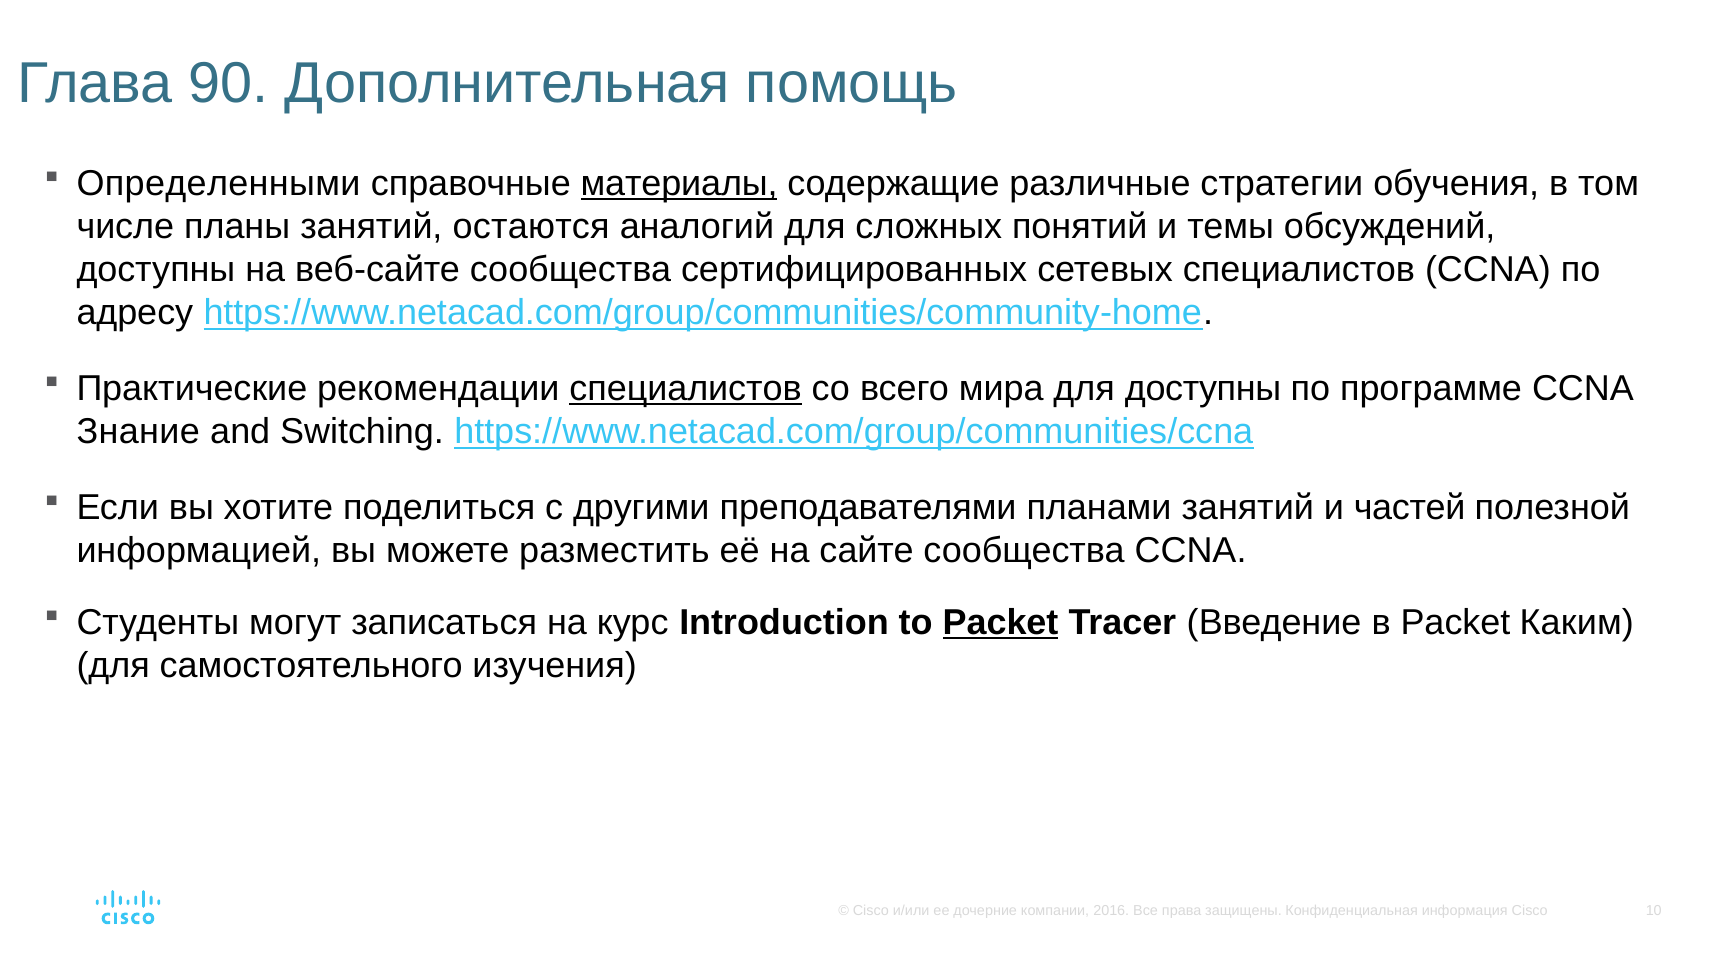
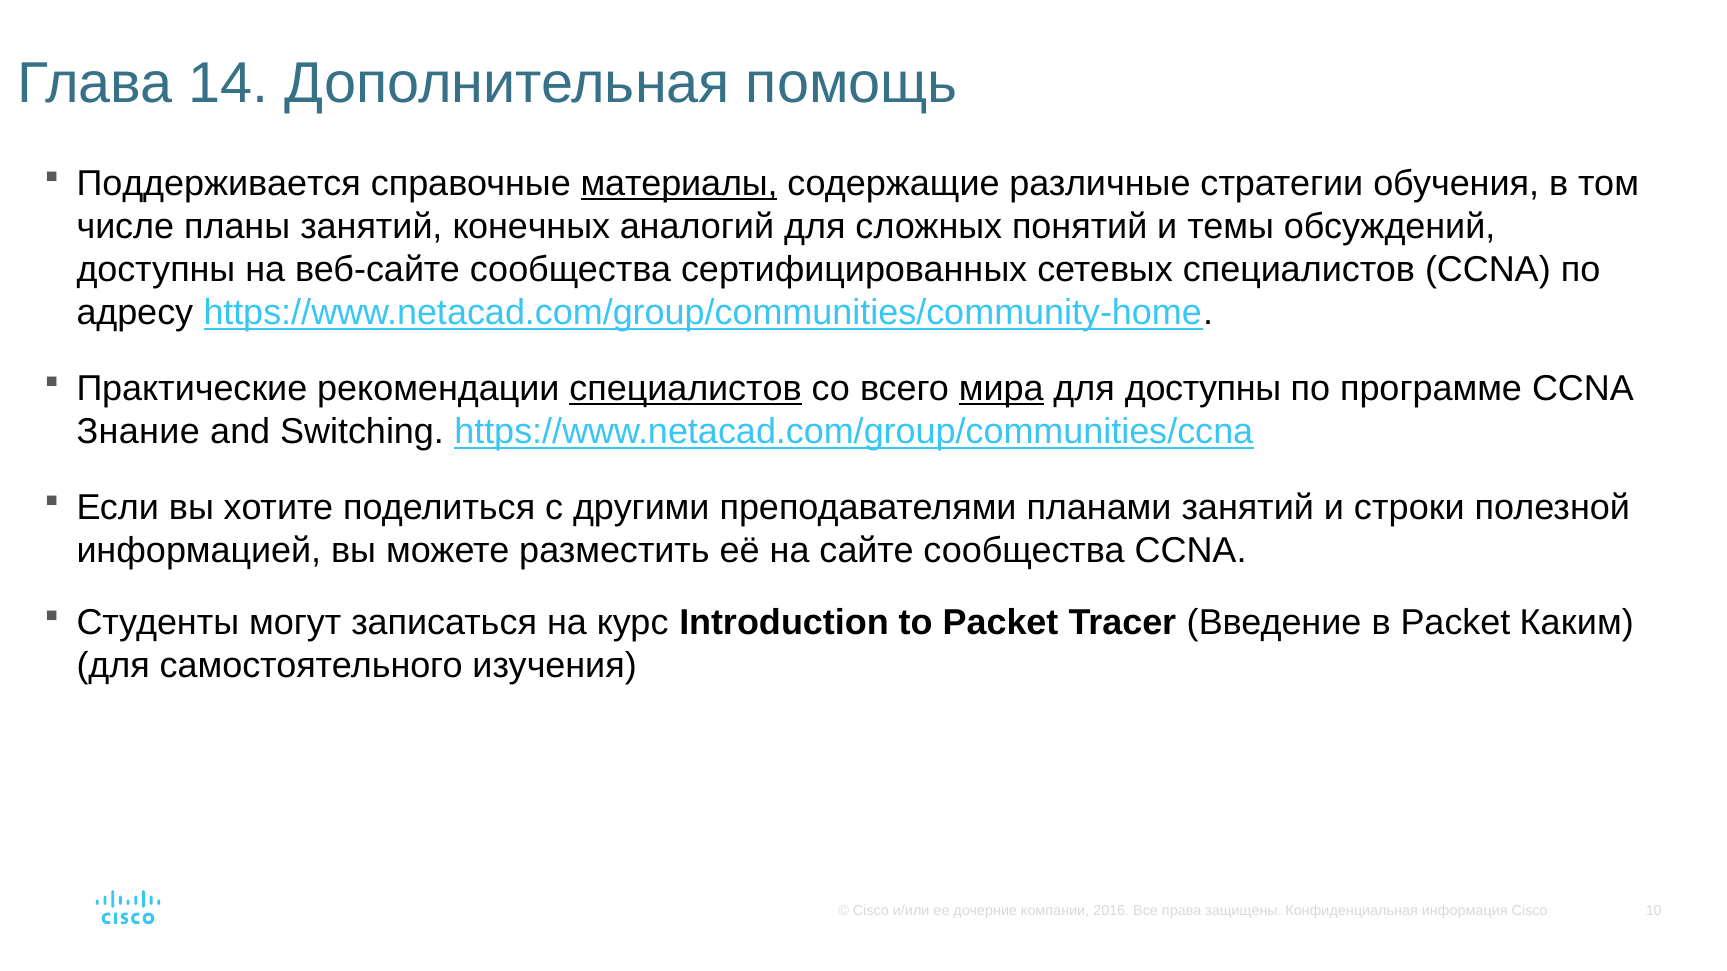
90: 90 -> 14 (229, 83)
Определенными: Определенными -> Поддерживается (219, 184)
остаются: остаются -> конечных (531, 227)
мира underline: none -> present (1001, 389)
частей: частей -> строки (1409, 508)
Packet underline: present -> none (1001, 623)
